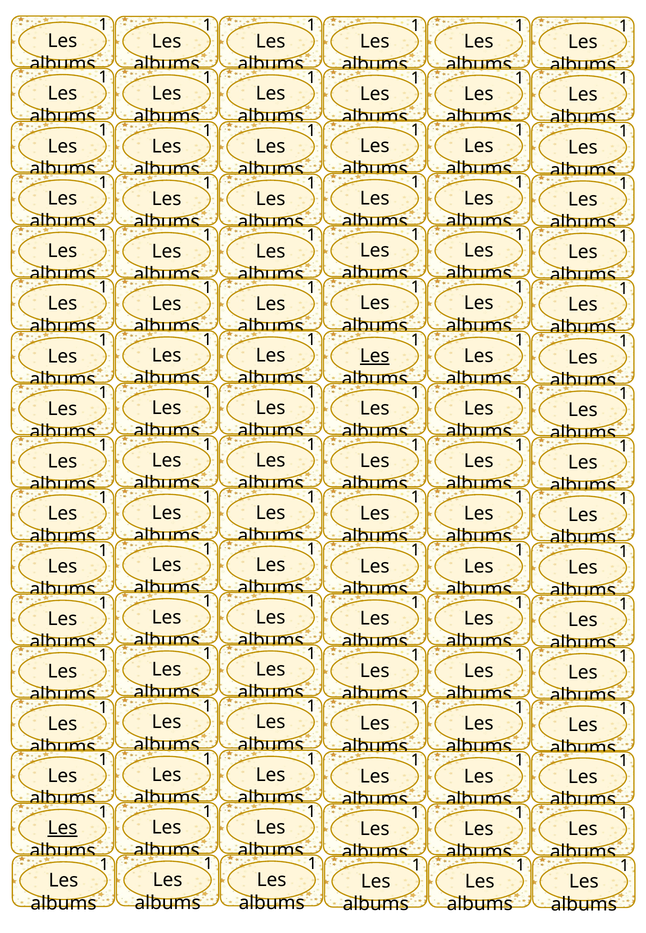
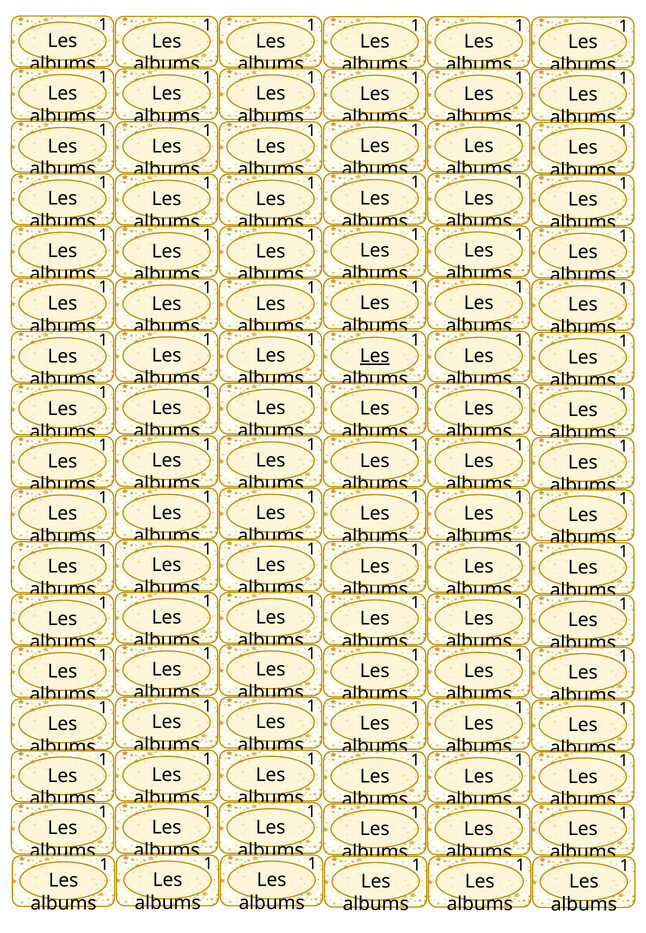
Les underline: present -> none (63, 828)
